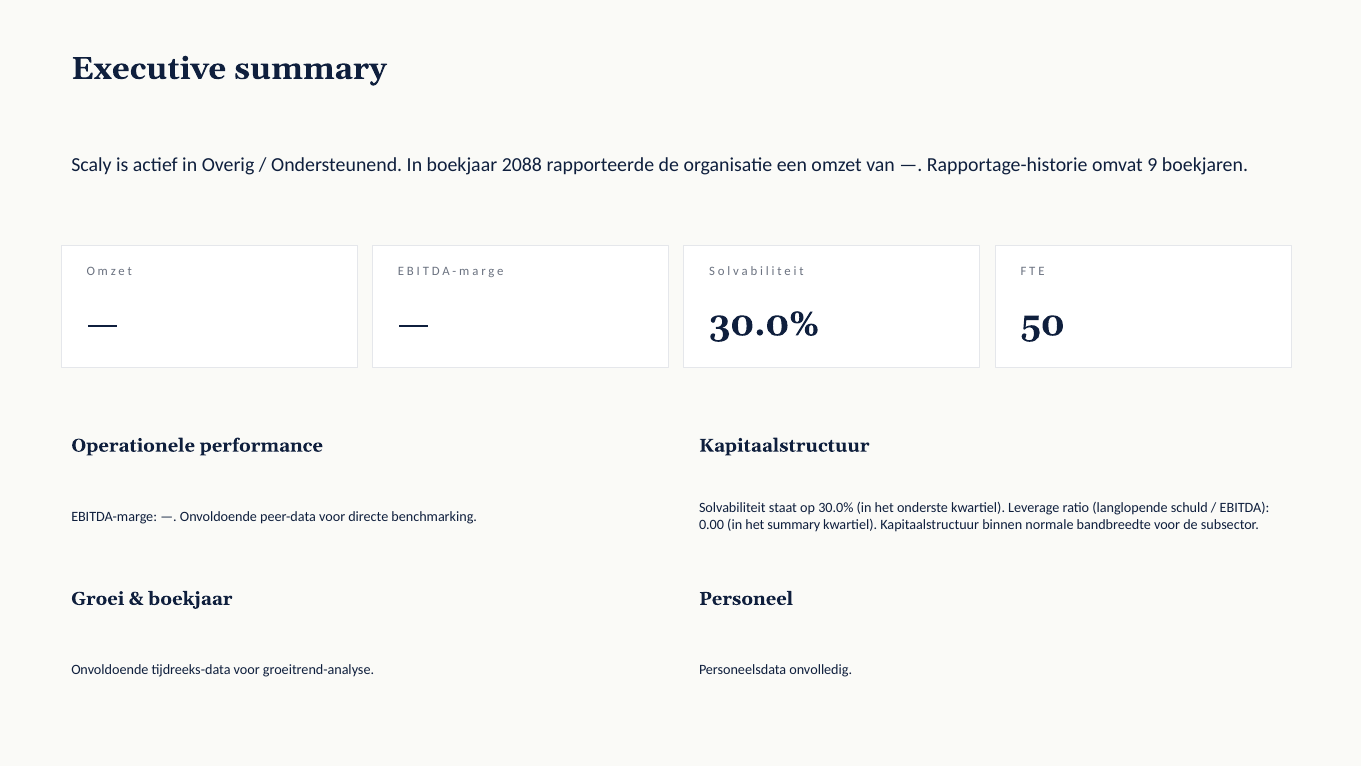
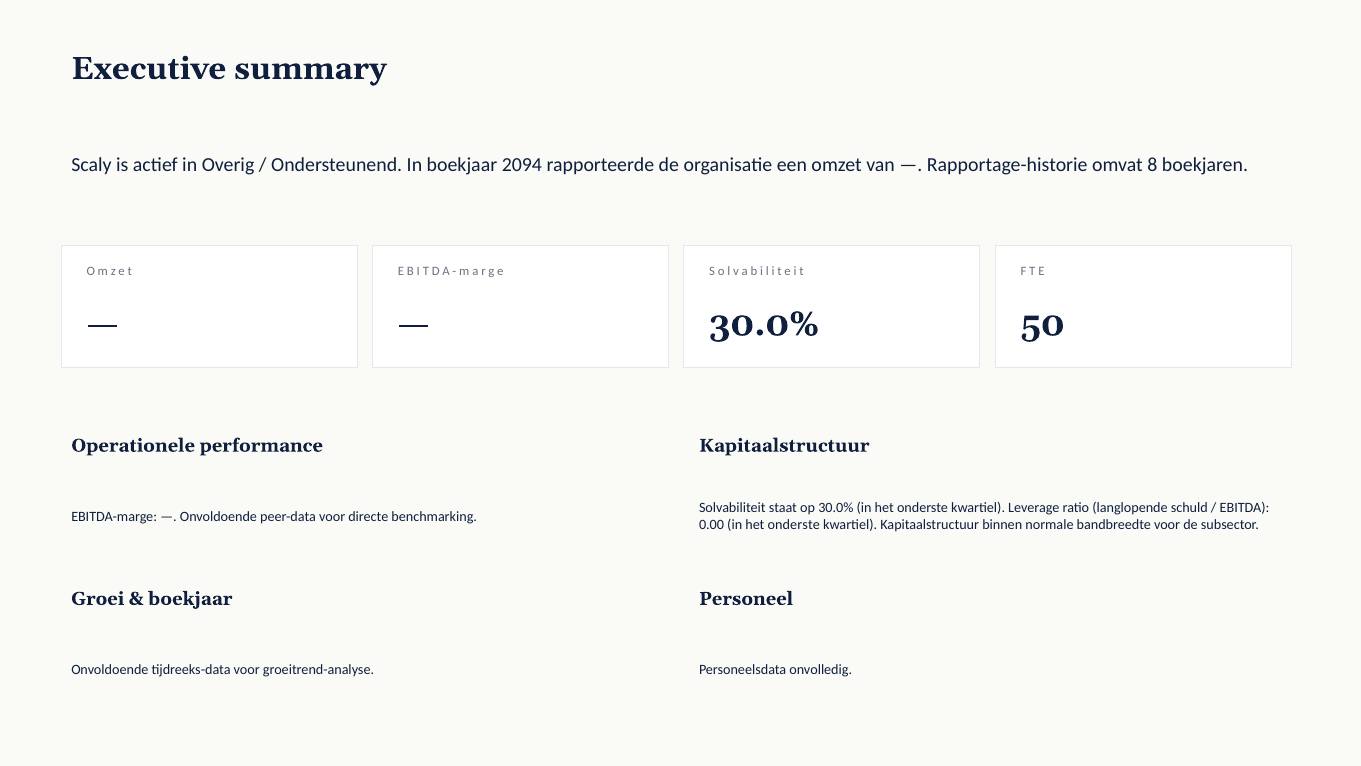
2088: 2088 -> 2094 (522, 165)
9: 9 -> 8 (1152, 165)
0.00 in het summary: summary -> onderste (794, 525)
